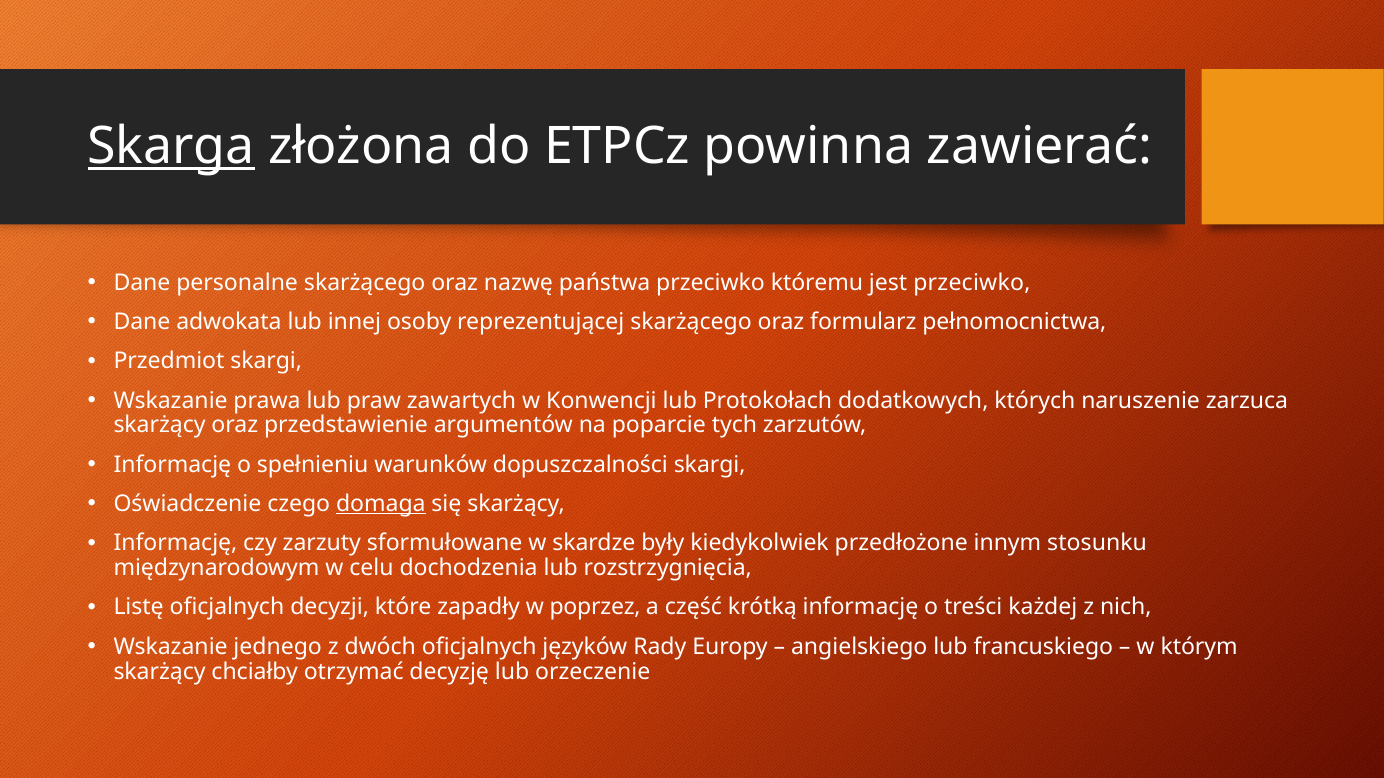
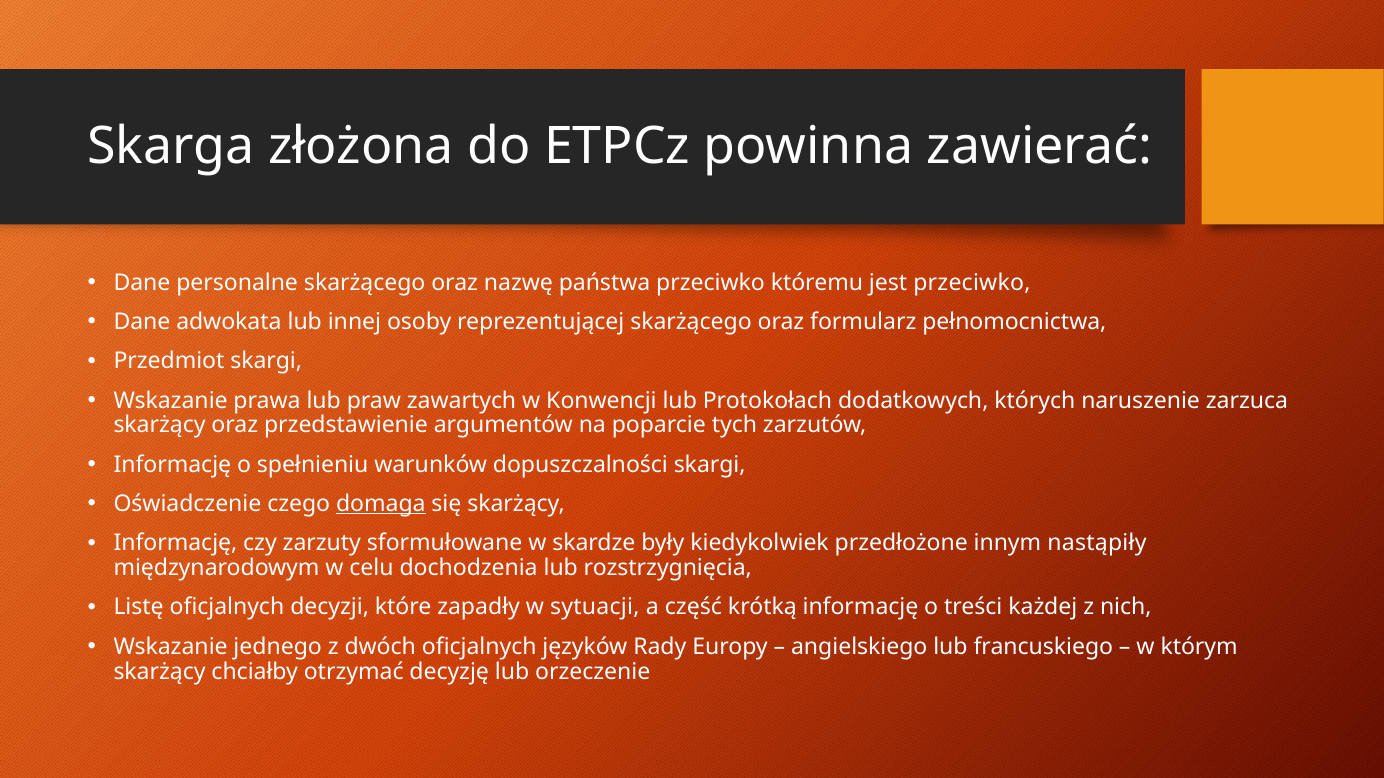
Skarga underline: present -> none (171, 146)
stosunku: stosunku -> nastąpiły (1097, 544)
poprzez: poprzez -> sytuacji (595, 608)
